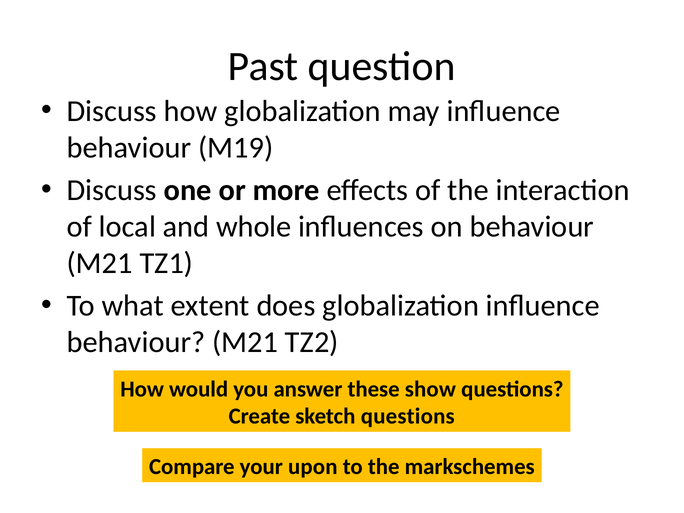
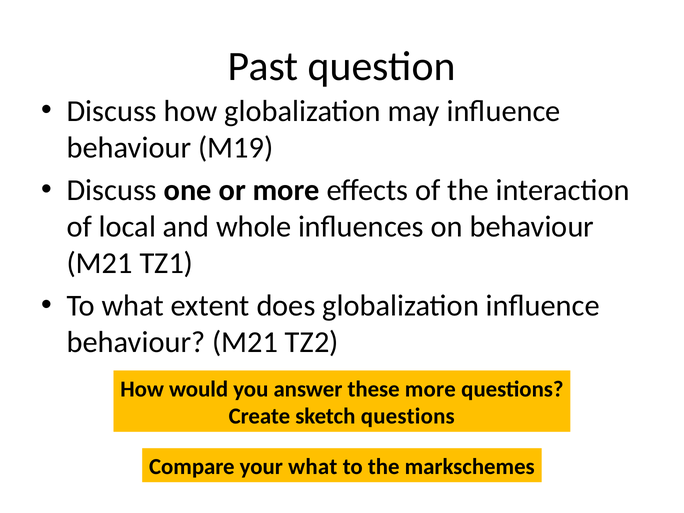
these show: show -> more (430, 389)
your upon: upon -> what (313, 467)
